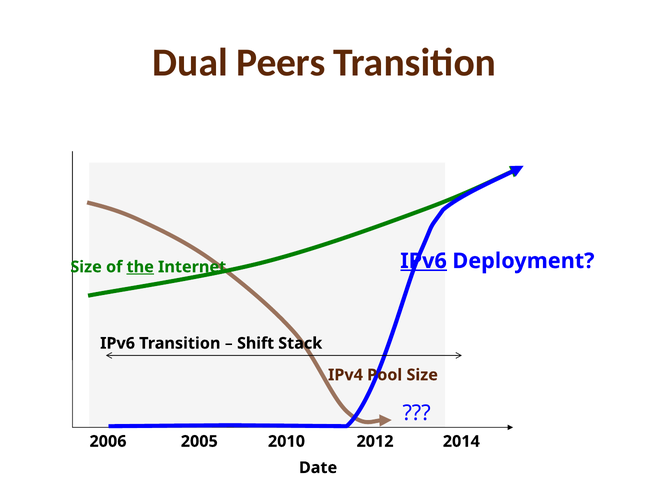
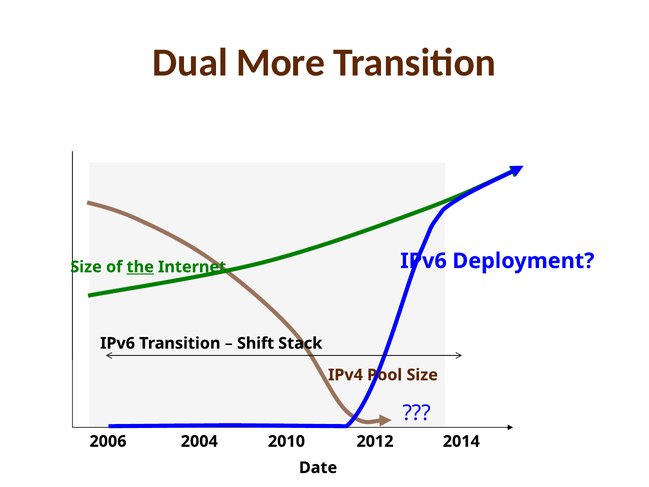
Peers: Peers -> More (281, 63)
IPv6 underline: present -> none (424, 261)
2005: 2005 -> 2004 (199, 441)
